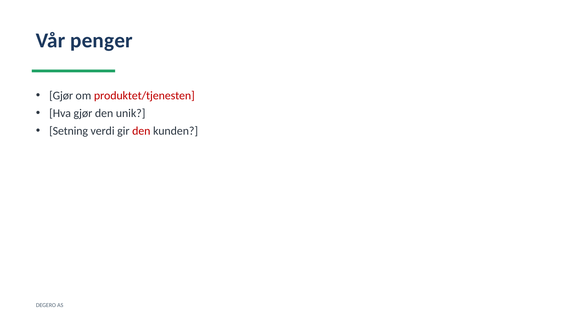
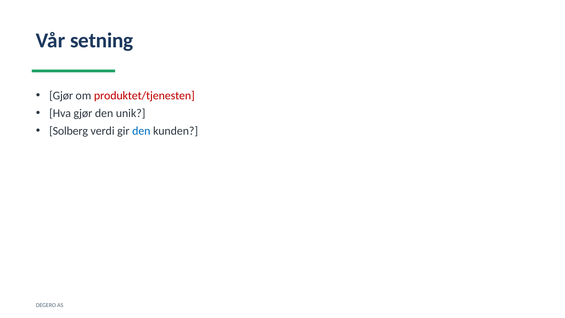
penger: penger -> setning (102, 40)
Setning: Setning -> Solberg (69, 131)
den colour: red -> blue (141, 131)
